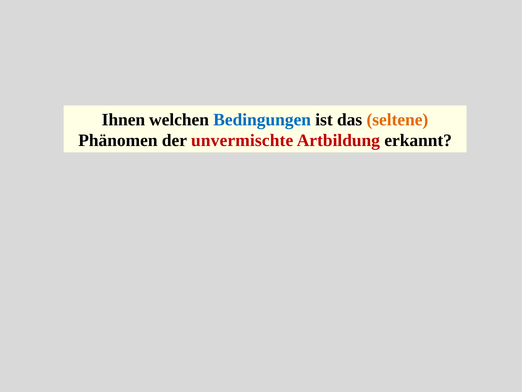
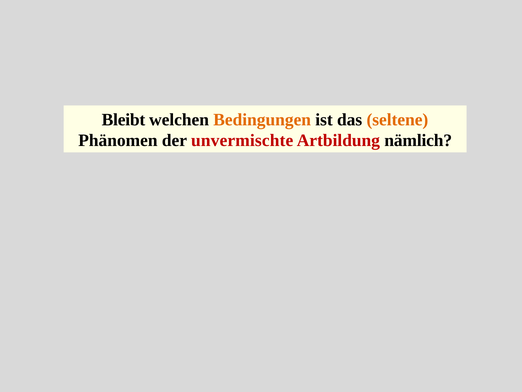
Ihnen: Ihnen -> Bleibt (123, 120)
Bedingungen colour: blue -> orange (262, 120)
erkannt: erkannt -> nämlich (418, 140)
